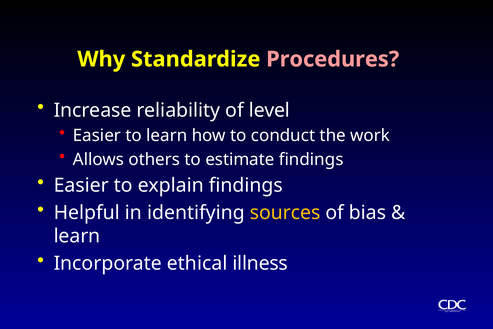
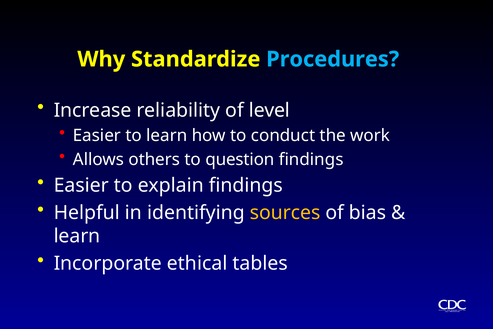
Procedures colour: pink -> light blue (333, 59)
estimate: estimate -> question (240, 159)
illness: illness -> tables (260, 263)
